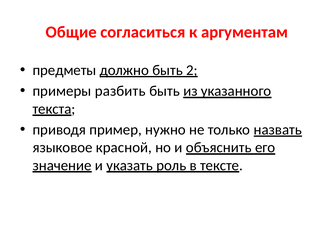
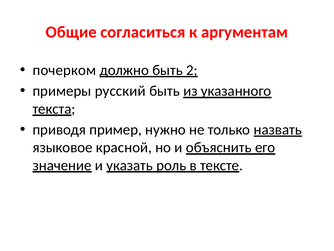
предметы: предметы -> почерком (64, 70)
разбить: разбить -> русский (120, 91)
